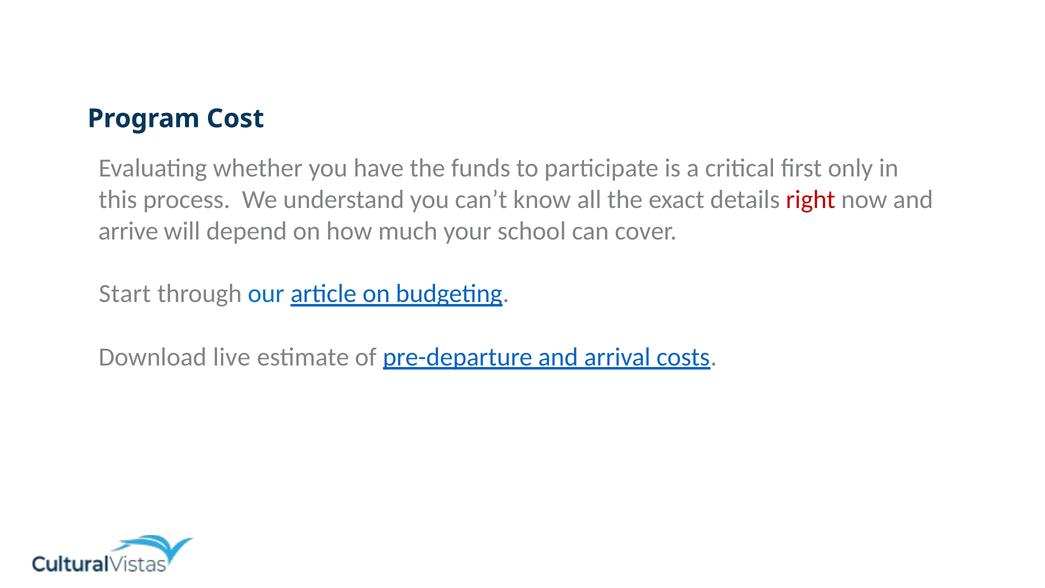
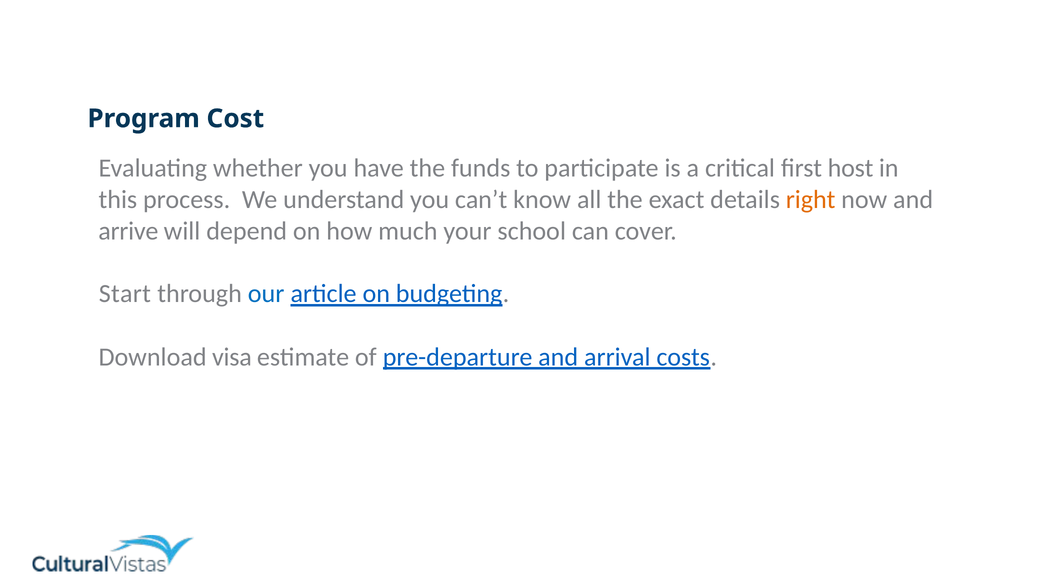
only: only -> host (851, 168)
right colour: red -> orange (811, 200)
live: live -> visa (232, 357)
